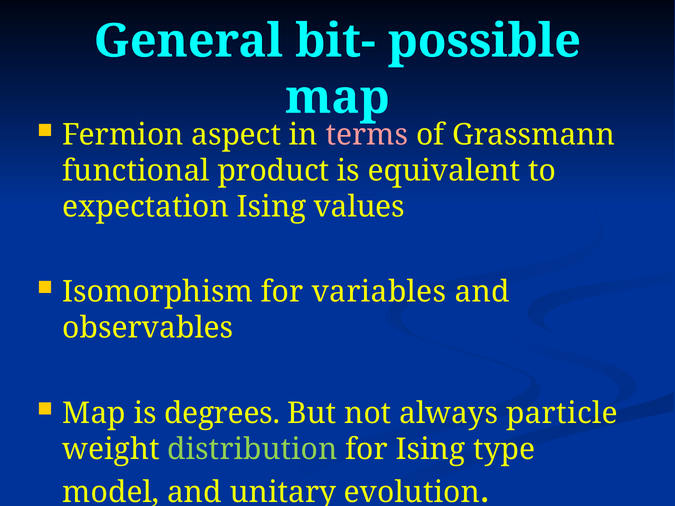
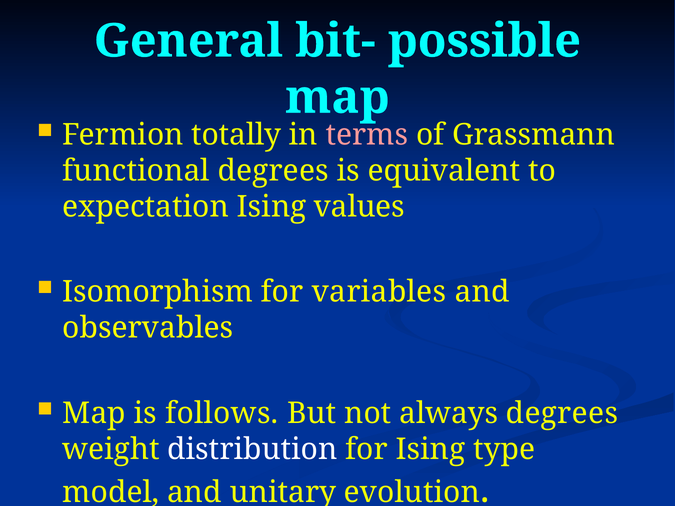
aspect: aspect -> totally (236, 135)
functional product: product -> degrees (273, 171)
degrees: degrees -> follows (222, 413)
always particle: particle -> degrees (562, 413)
distribution colour: light green -> white (252, 449)
